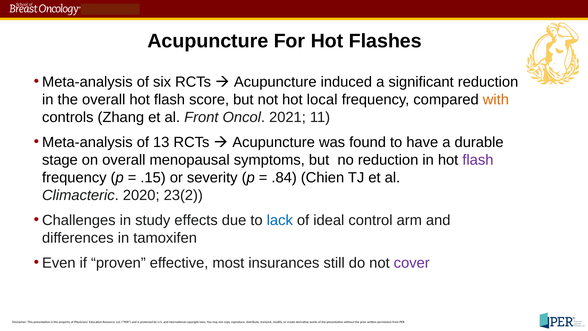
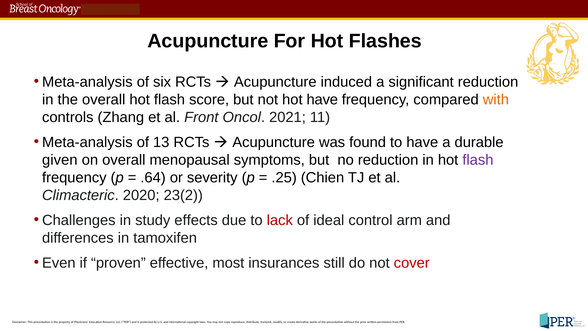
hot local: local -> have (322, 100)
stage: stage -> given (60, 160)
.15: .15 -> .64 (153, 177)
.84: .84 -> .25 (284, 177)
lack colour: blue -> red (280, 220)
cover colour: purple -> red (412, 263)
